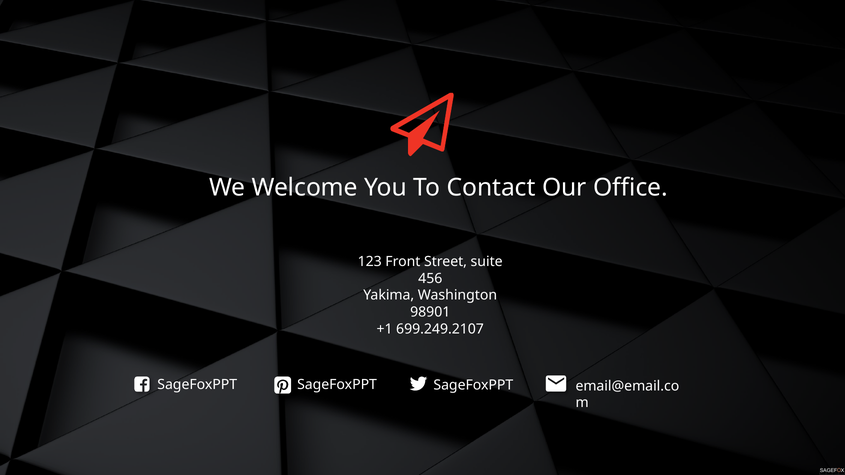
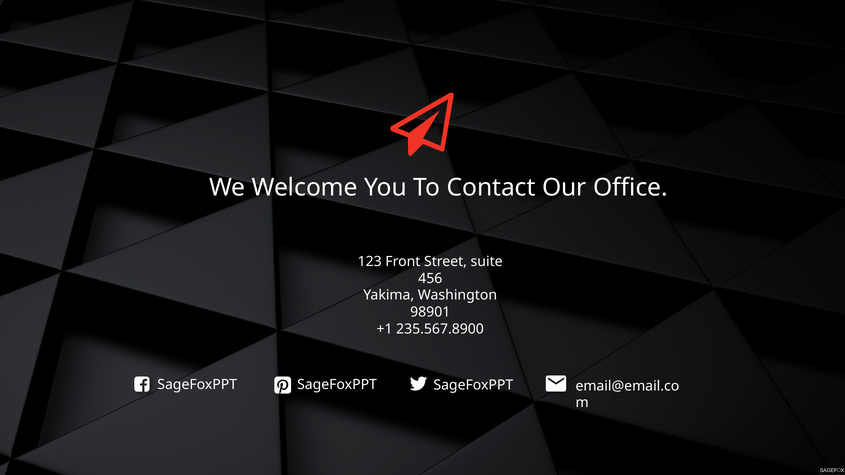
699.249.2107: 699.249.2107 -> 235.567.8900 (440, 329)
